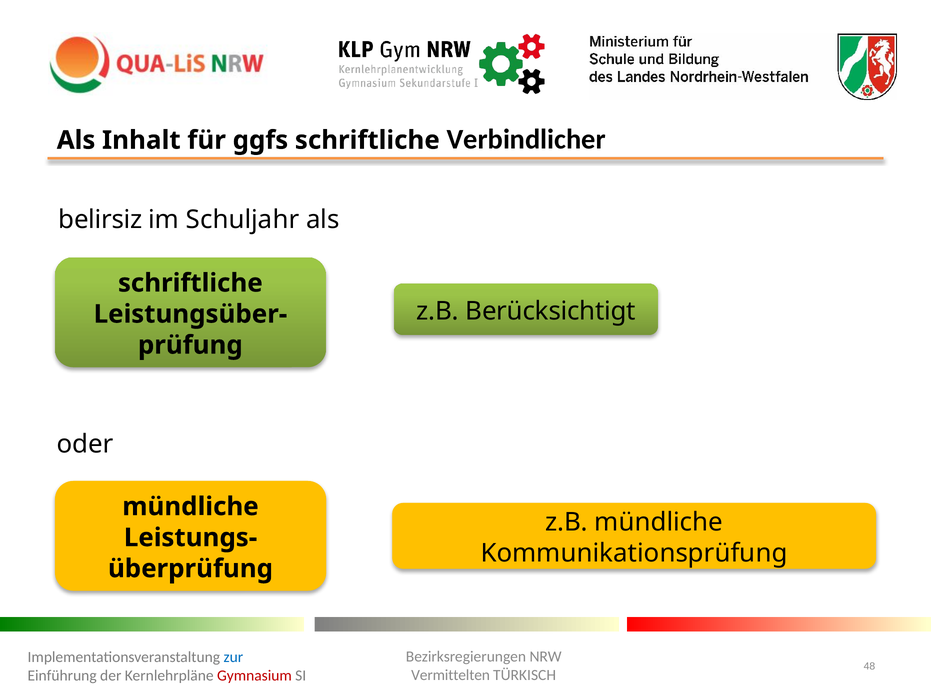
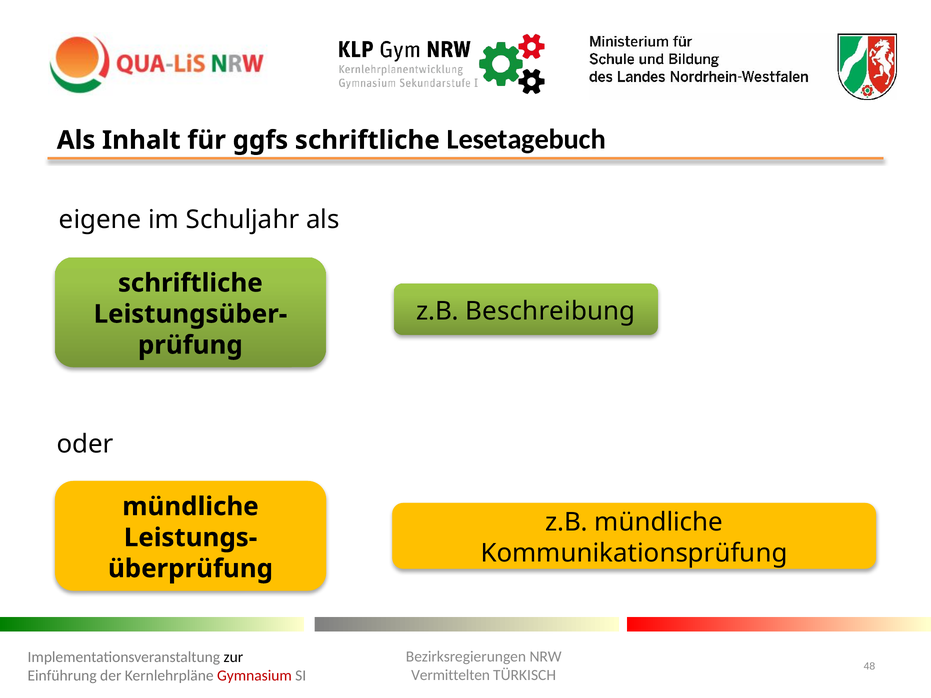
Verbindlicher: Verbindlicher -> Lesetagebuch (526, 139)
belirsiz: belirsiz -> eigene (100, 220)
Berücksichtigt: Berücksichtigt -> Beschreibung (550, 311)
zur colour: blue -> black (233, 658)
